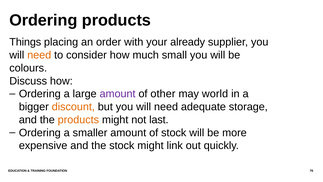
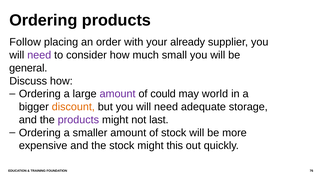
Things: Things -> Follow (25, 42)
need colour: orange -> purple (39, 55)
colours: colours -> general (28, 68)
other: other -> could (163, 94)
products colour: orange -> purple (78, 120)
link: link -> this (175, 145)
